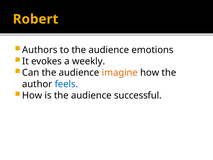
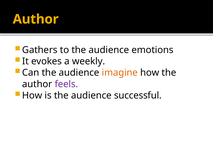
Robert: Robert -> Author (36, 19)
Authors: Authors -> Gathers (40, 50)
feels colour: blue -> purple (66, 84)
